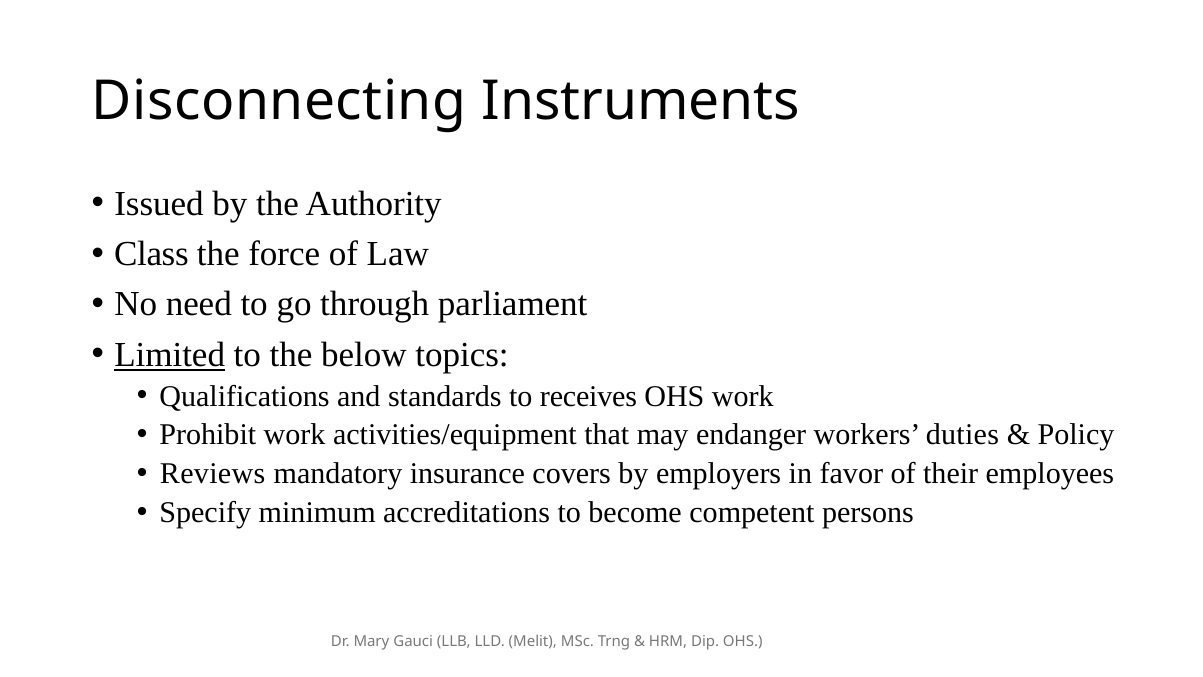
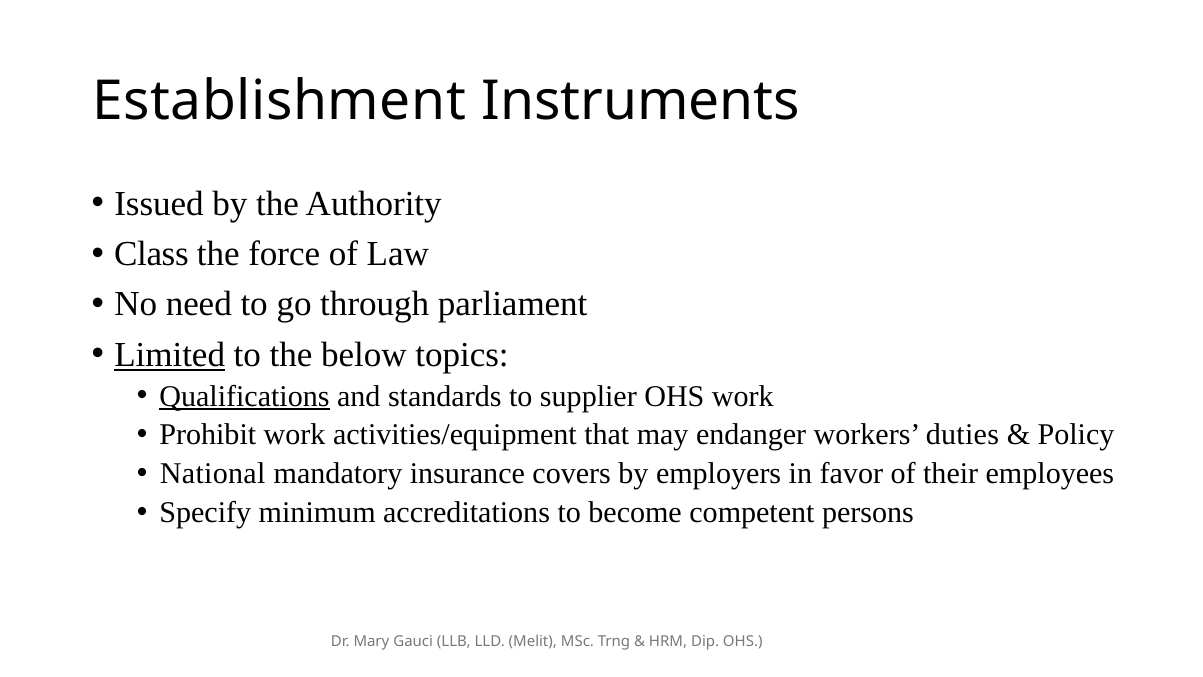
Disconnecting: Disconnecting -> Establishment (279, 101)
Qualifications underline: none -> present (244, 396)
receives: receives -> supplier (588, 396)
Reviews: Reviews -> National (213, 473)
